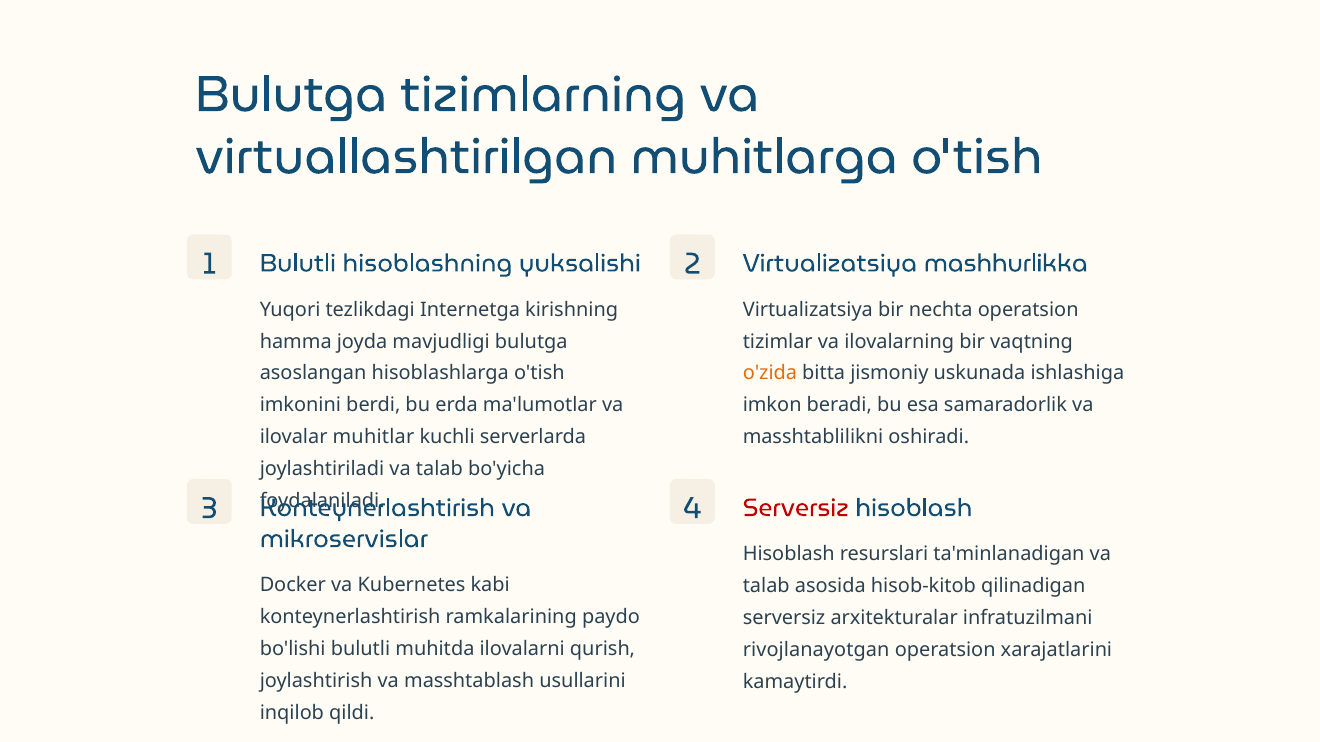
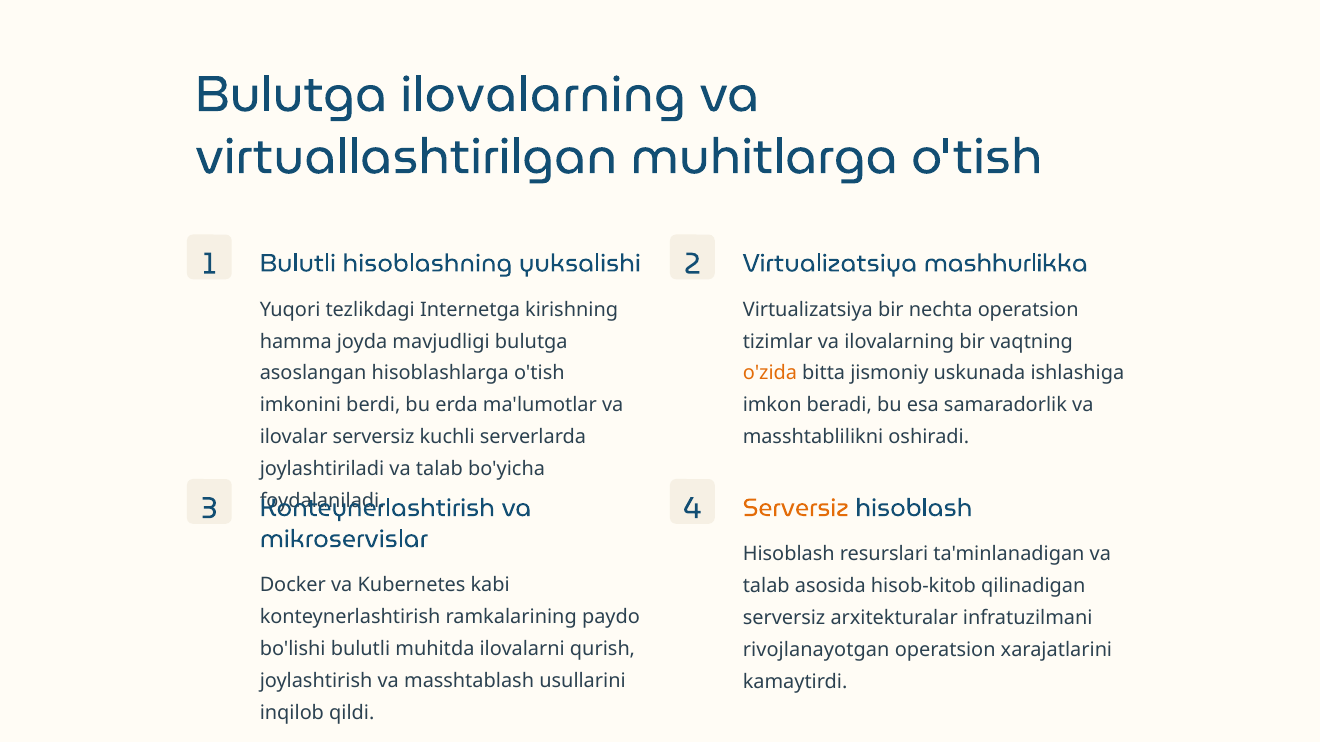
Bulutga tizimlarning: tizimlarning -> ilovalarning (543, 95)
ilovalar muhitlar: muhitlar -> serversiz (374, 437)
Serversiz colour: red -> orange (796, 508)
